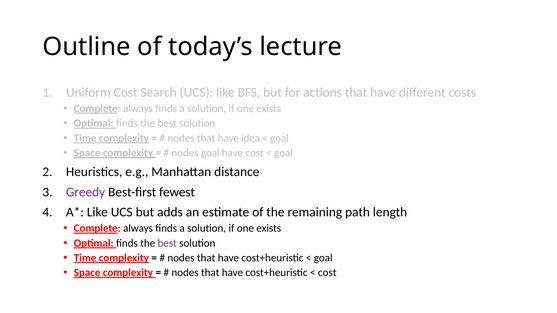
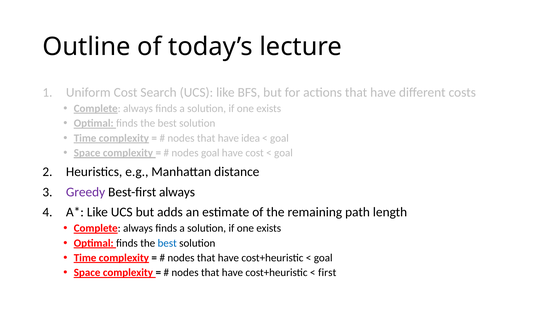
Best-first fewest: fewest -> always (177, 192)
best colour: purple -> blue (167, 243)
cost: cost -> first (327, 273)
